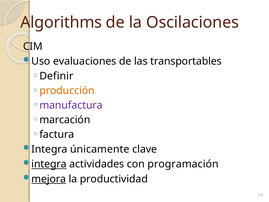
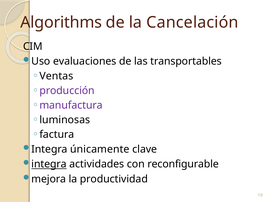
Oscilaciones: Oscilaciones -> Cancelación (192, 22)
Definir: Definir -> Ventas (56, 76)
producción colour: orange -> purple (67, 90)
marcación: marcación -> luminosas (65, 120)
programación: programación -> reconfigurable (183, 164)
mejora underline: present -> none (49, 179)
